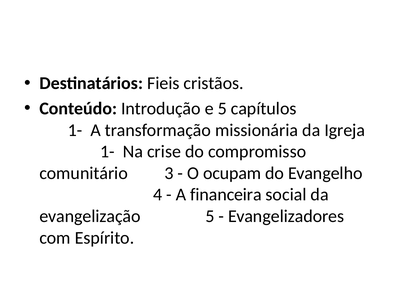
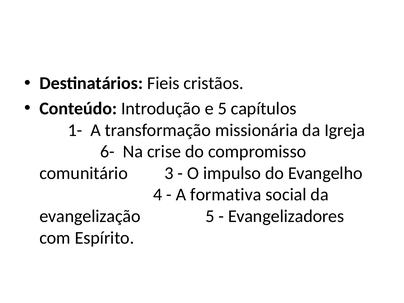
1-: 1- -> 6- (107, 152)
ocupam: ocupam -> impulso (232, 173)
financeira: financeira -> formativa (226, 195)
